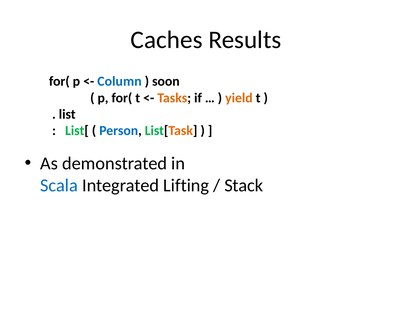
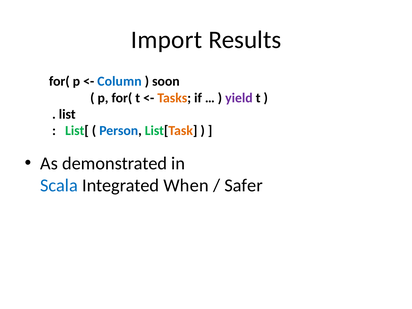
Caches: Caches -> Import (167, 40)
yield colour: orange -> purple (239, 98)
Lifting: Lifting -> When (186, 185)
Stack: Stack -> Safer (244, 185)
